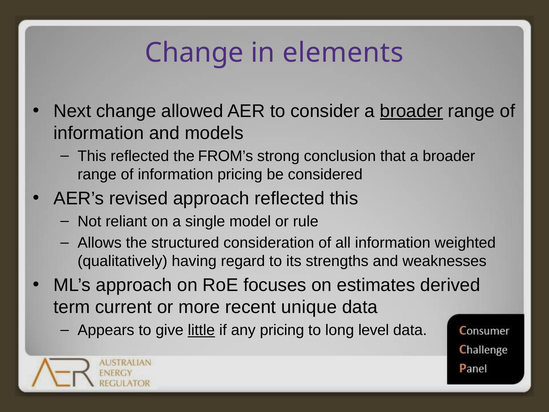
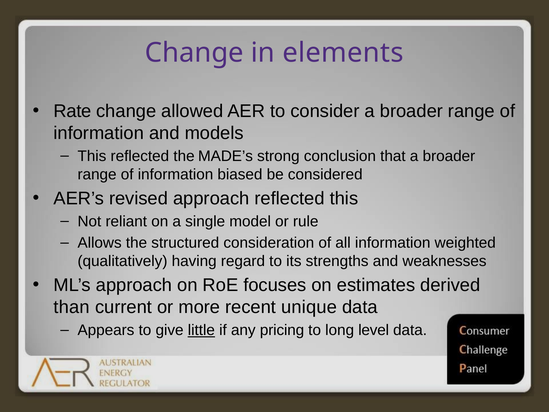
Next: Next -> Rate (72, 111)
broader underline: present -> none (411, 111)
FROM’s: FROM’s -> MADE’s (225, 156)
information pricing: pricing -> biased (240, 174)
term: term -> than (72, 307)
